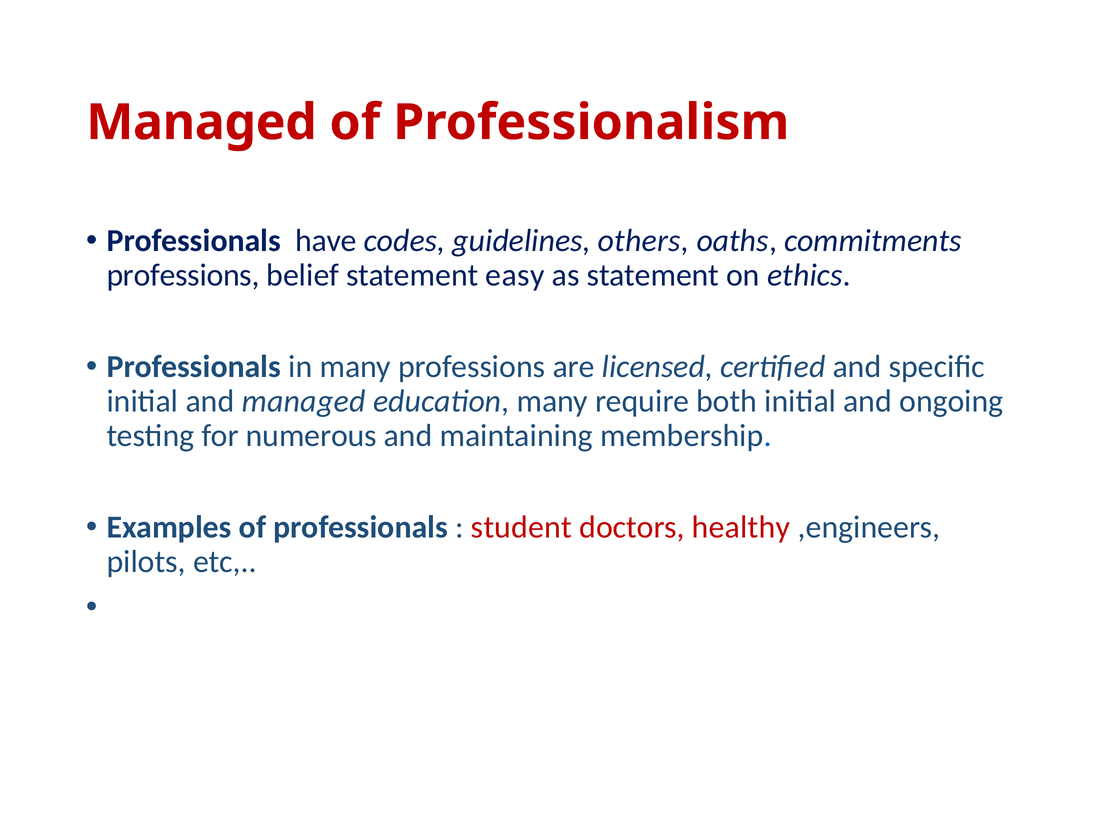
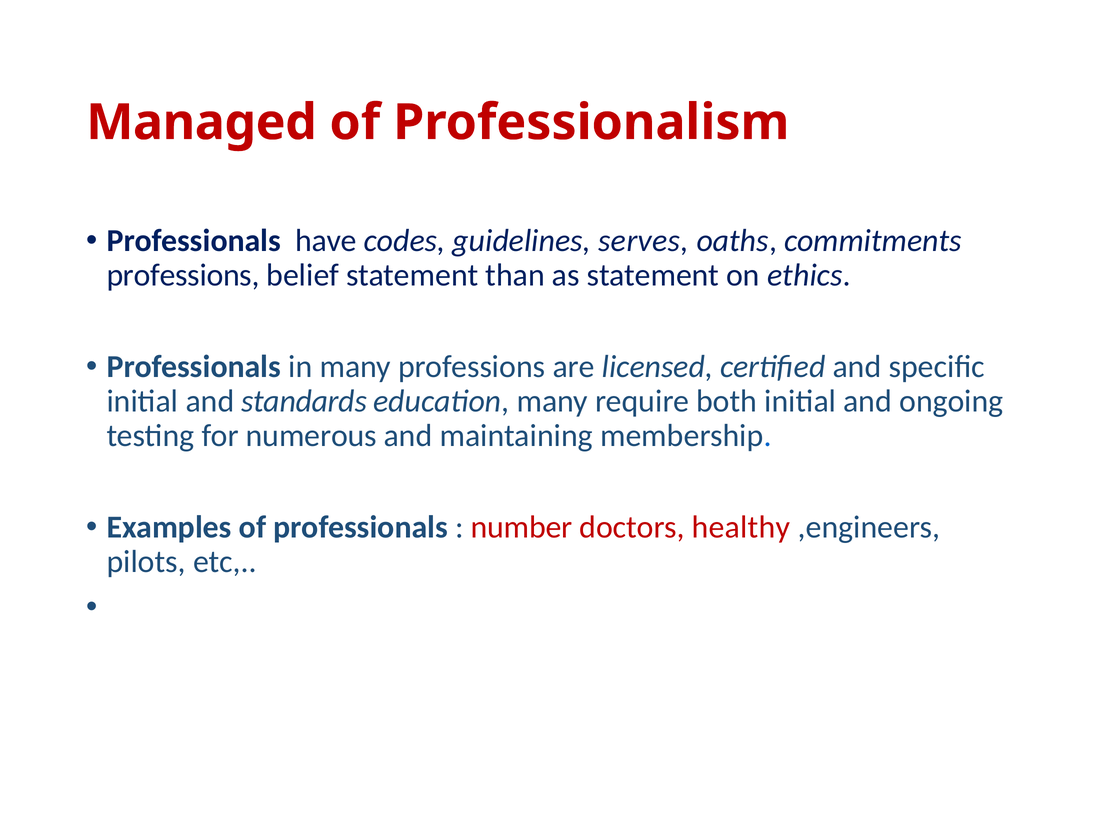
others: others -> serves (643, 241)
easy: easy -> than (515, 275)
and managed: managed -> standards (304, 402)
student: student -> number (522, 528)
